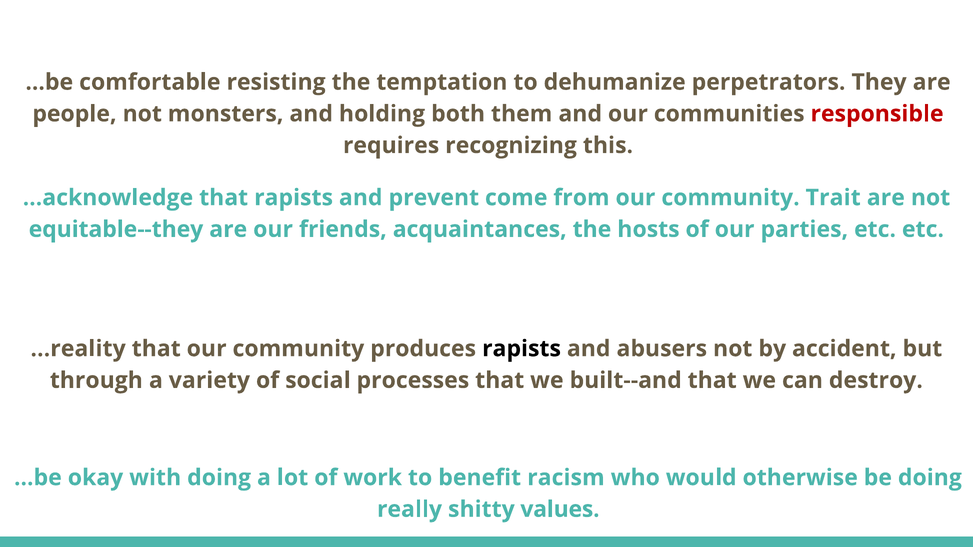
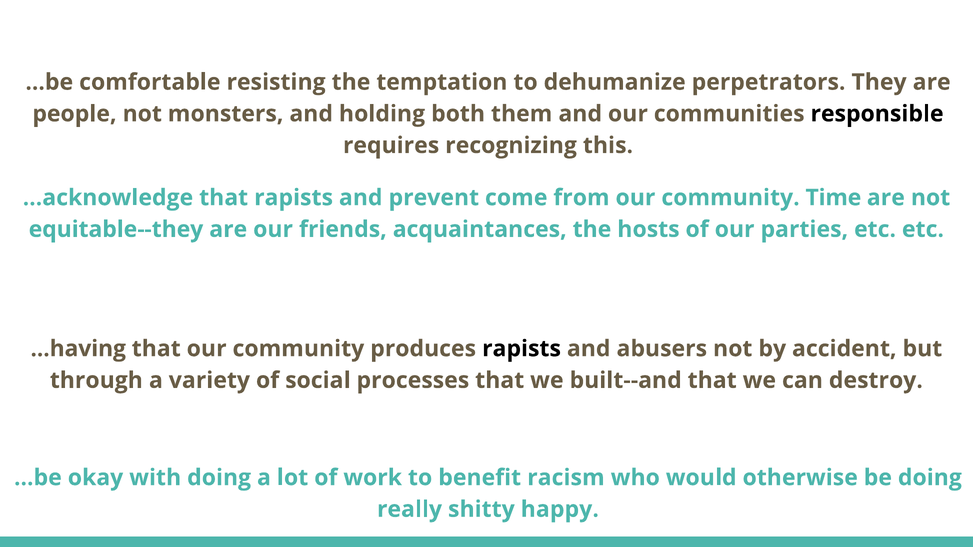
responsible colour: red -> black (877, 114)
Trait: Trait -> Time (833, 198)
...reality: ...reality -> ...having (78, 349)
values: values -> happy (560, 510)
